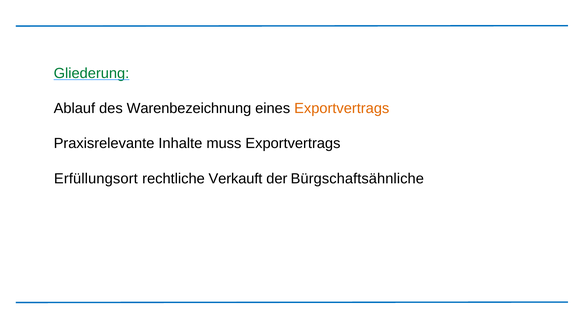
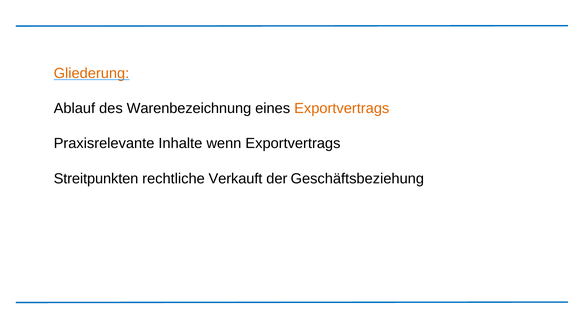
Gliederung colour: green -> orange (91, 73)
muss: muss -> wenn (224, 144)
Erfüllungsort: Erfüllungsort -> Streitpunkten (96, 179)
Bürgschaftsähnliche: Bürgschaftsähnliche -> Geschäftsbeziehung (357, 179)
